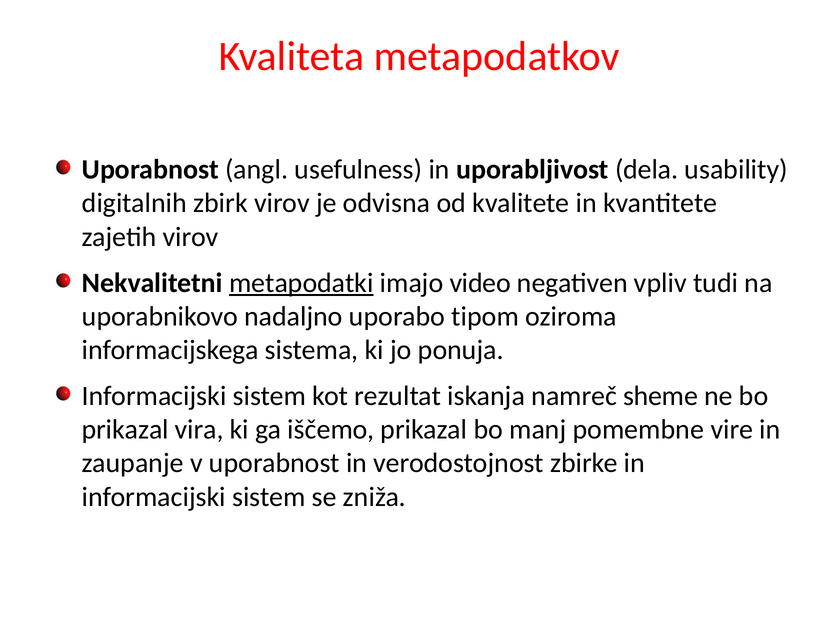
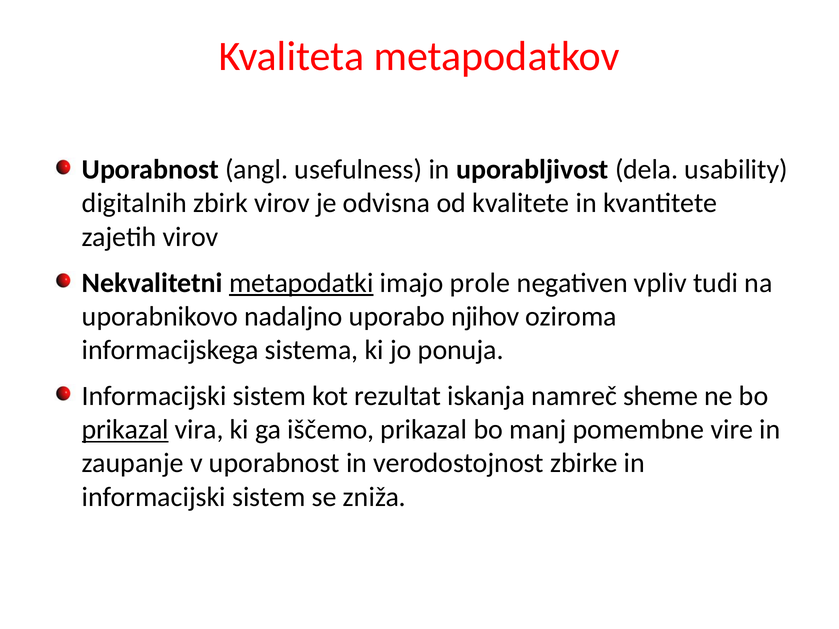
video: video -> prole (480, 283)
tipom: tipom -> njihov (485, 317)
prikazal underline: none -> present (125, 430)
